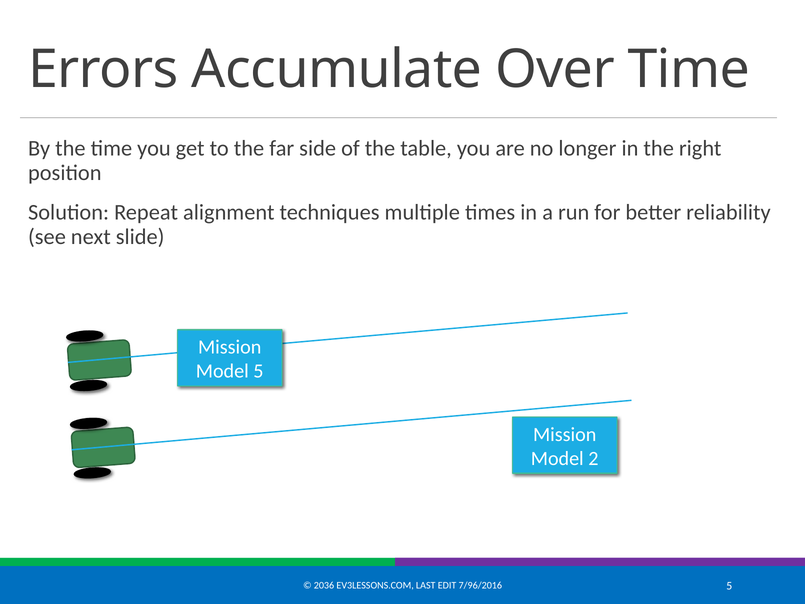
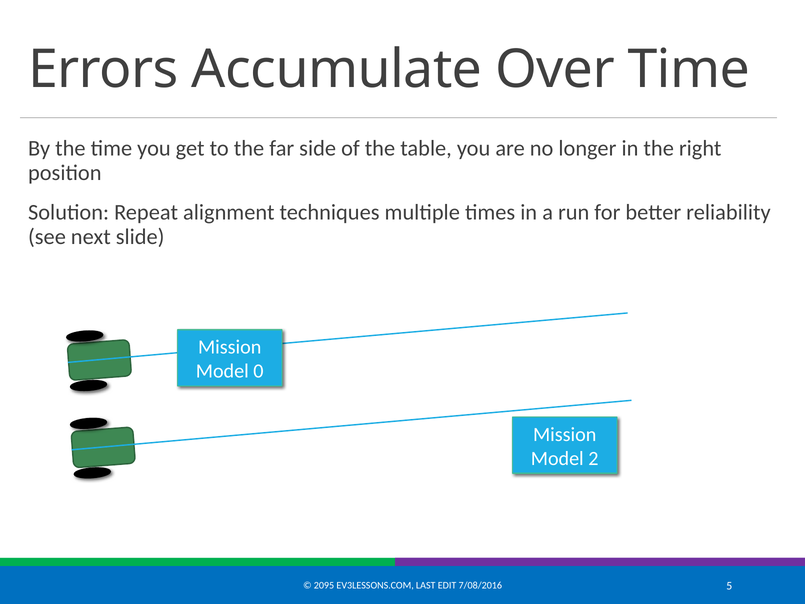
Model 5: 5 -> 0 (258, 371)
2036: 2036 -> 2095 (324, 585)
7/96/2016: 7/96/2016 -> 7/08/2016 (480, 585)
